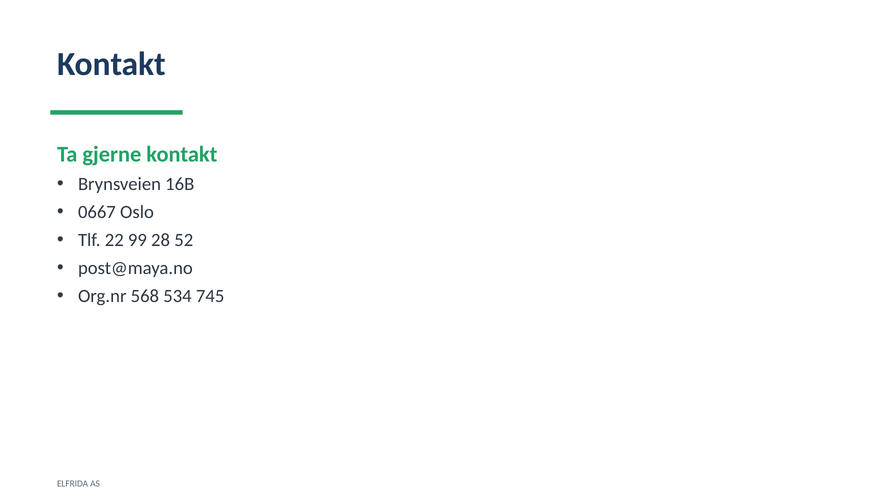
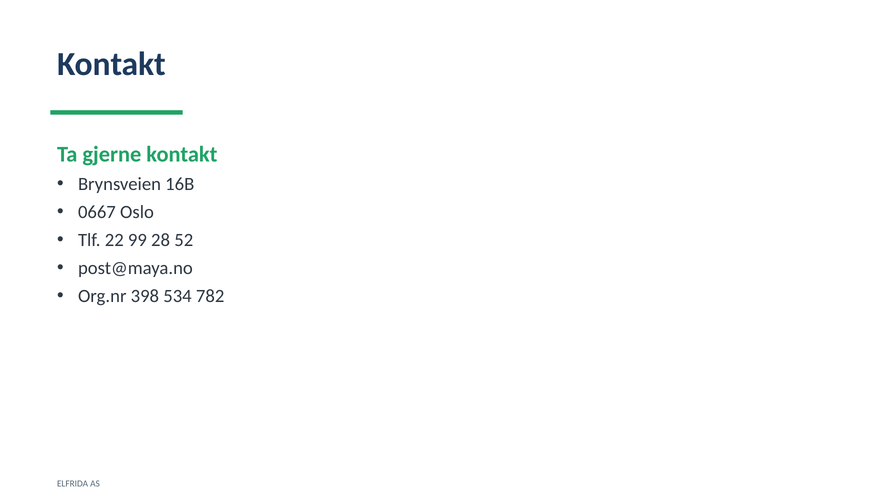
568: 568 -> 398 (145, 296)
745: 745 -> 782 (210, 296)
